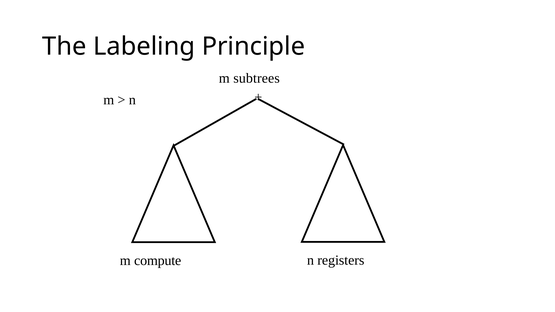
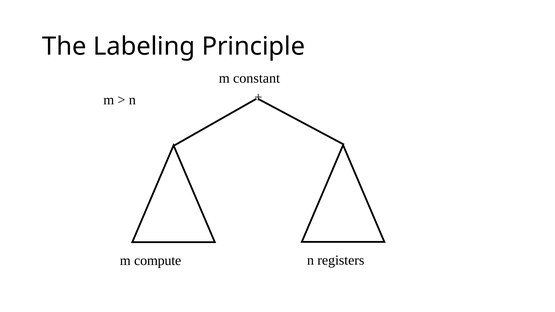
subtrees: subtrees -> constant (257, 78)
